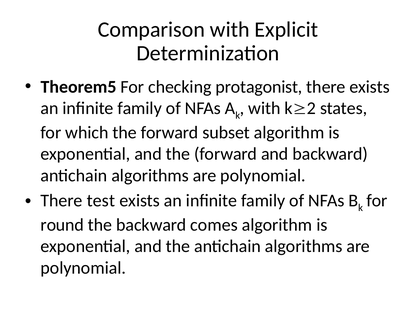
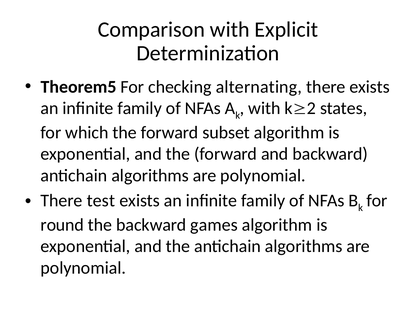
protagonist: protagonist -> alternating (259, 87)
comes: comes -> games (214, 225)
